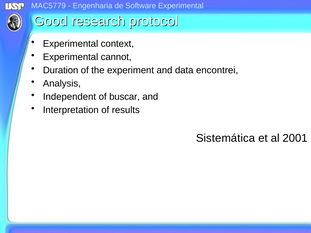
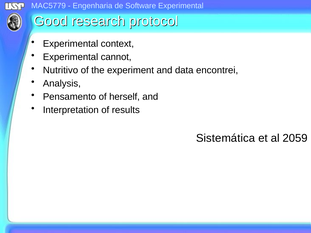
Duration: Duration -> Nutritivo (61, 70)
Independent: Independent -> Pensamento (69, 97)
buscar: buscar -> herself (125, 97)
2001: 2001 -> 2059 (295, 138)
